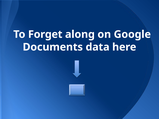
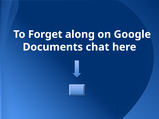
data: data -> chat (97, 47)
